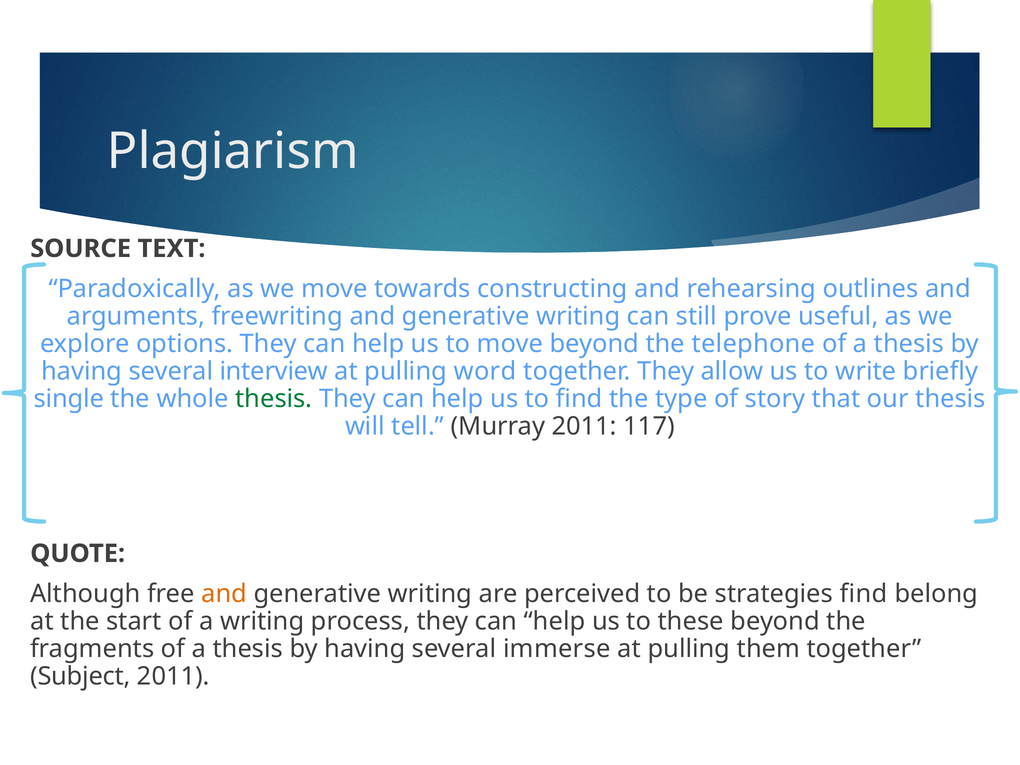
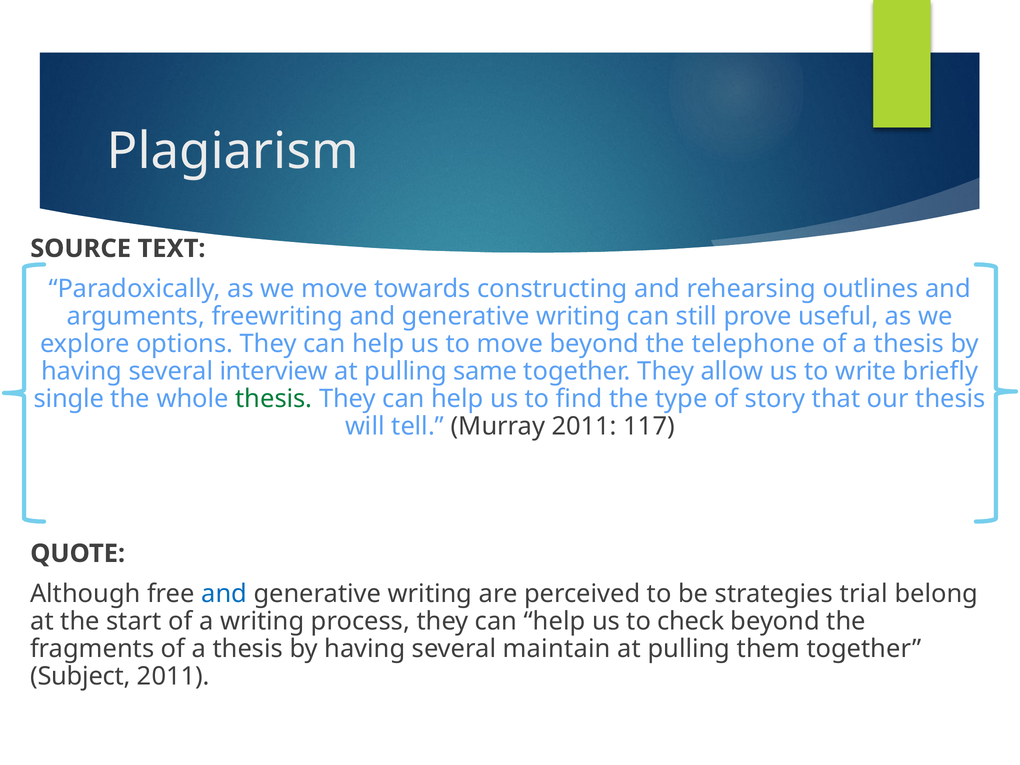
word: word -> same (485, 371)
and colour: orange -> blue (224, 594)
strategies find: find -> trial (864, 594)
these: these -> check (691, 621)
immerse: immerse -> maintain (557, 649)
